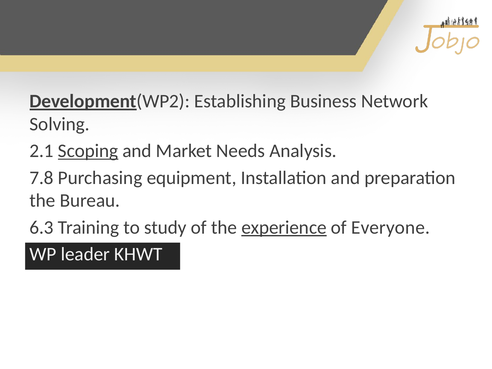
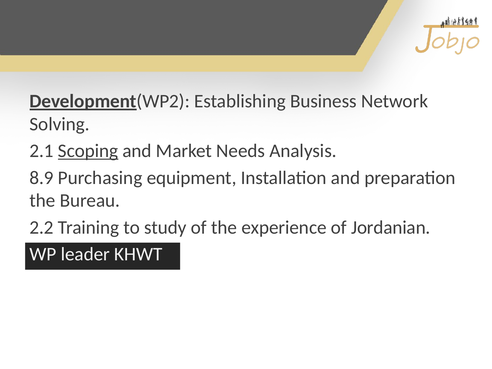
7.8: 7.8 -> 8.9 (42, 178)
6.3: 6.3 -> 2.2 (42, 227)
experience underline: present -> none (284, 227)
Everyone: Everyone -> Jordanian (391, 227)
